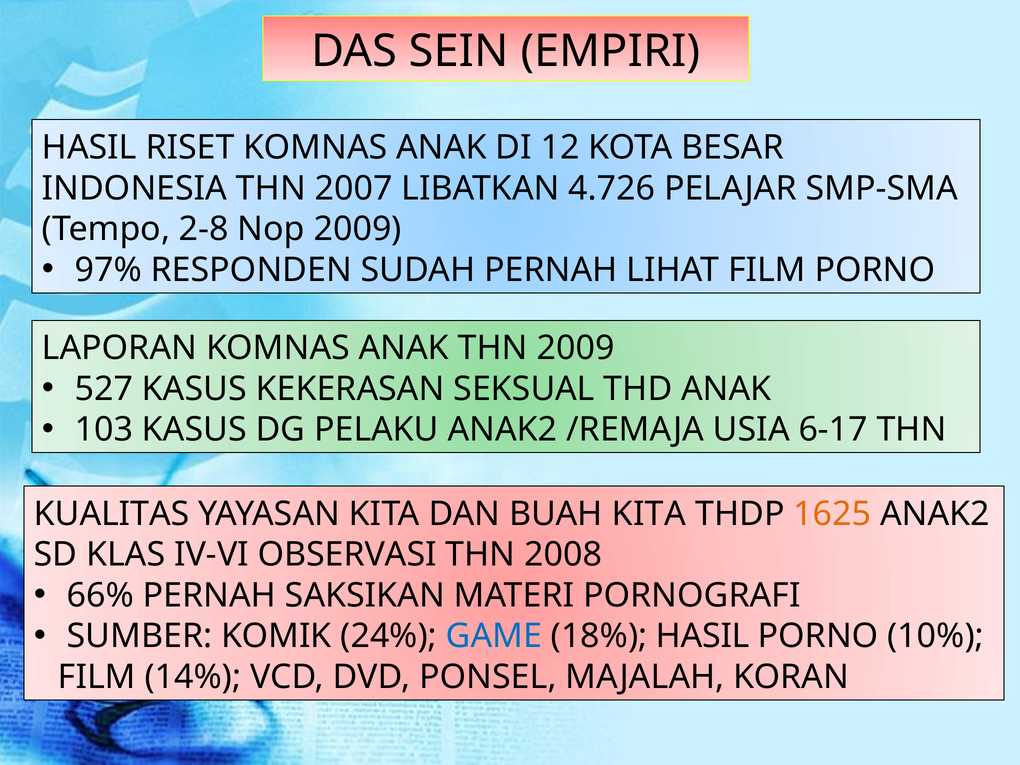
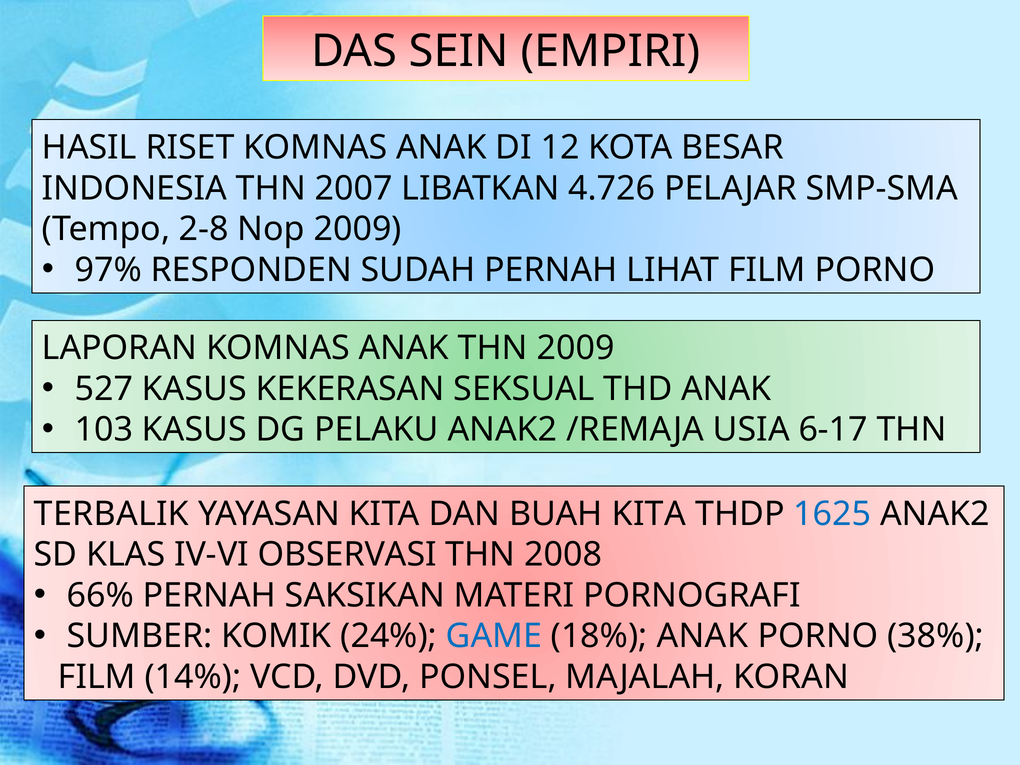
KUALITAS: KUALITAS -> TERBALIK (111, 514)
1625 colour: orange -> blue (832, 514)
18% HASIL: HASIL -> ANAK (702, 636)
10%: 10% -> 38% (936, 636)
